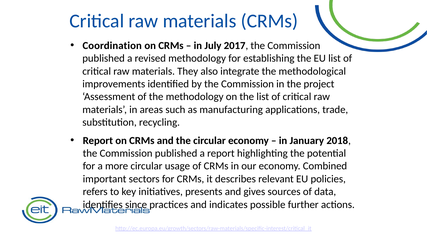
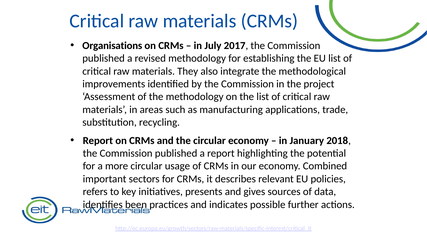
Coordination: Coordination -> Organisations (112, 46)
since: since -> been (136, 205)
